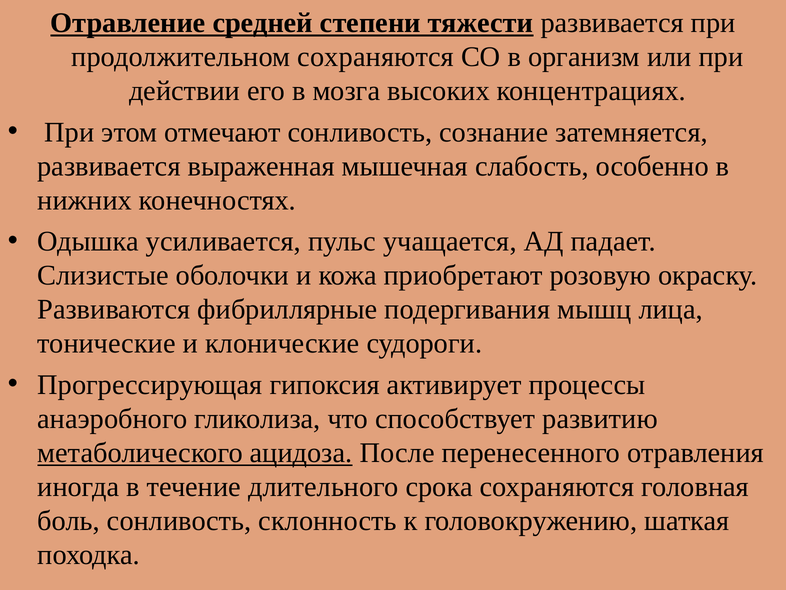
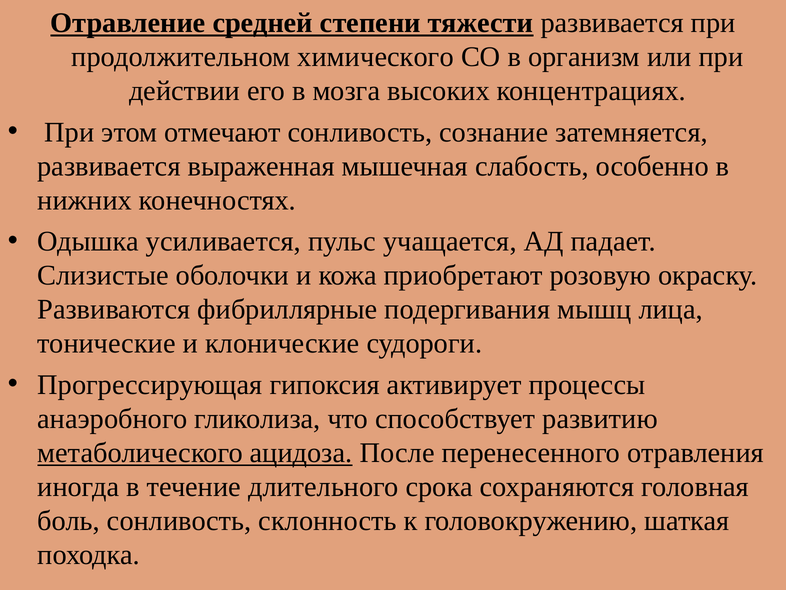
продолжительном сохраняются: сохраняются -> химического (376, 57)
